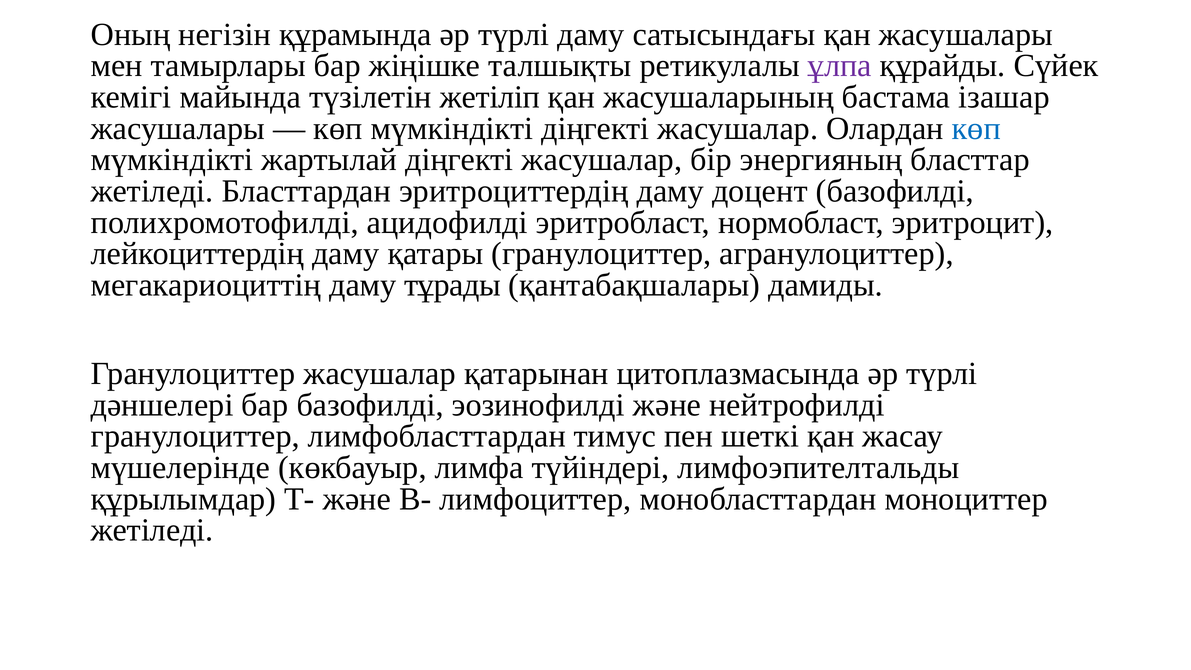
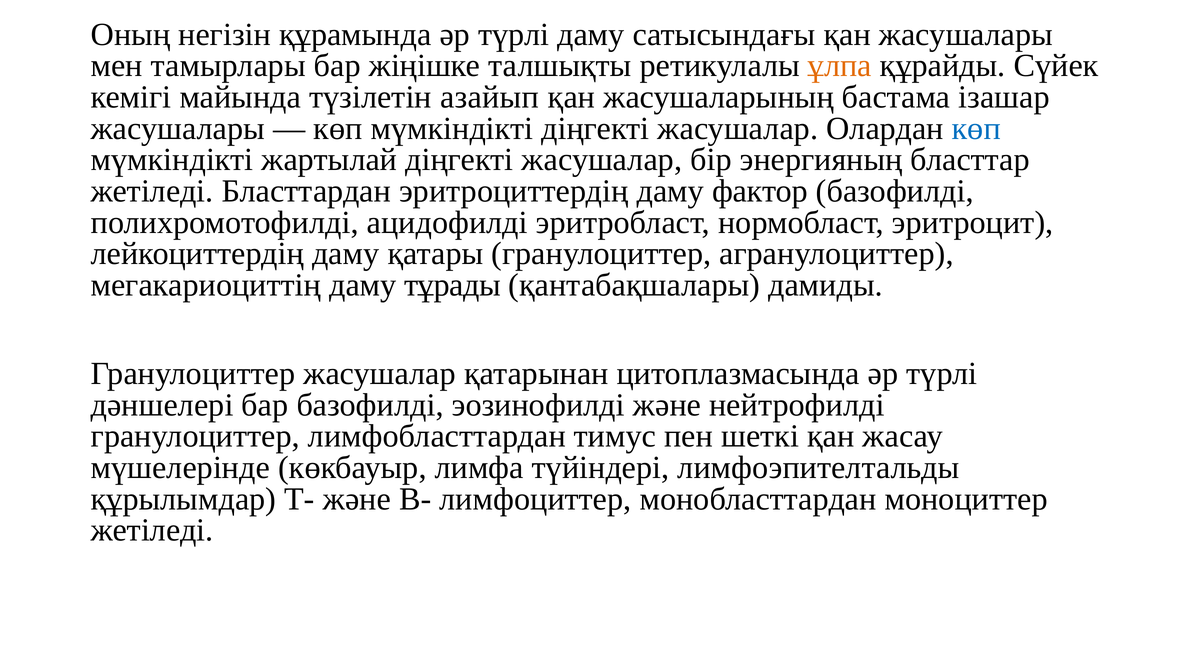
ұлпа colour: purple -> orange (840, 66)
жетіліп: жетіліп -> азайып (490, 97)
доцент: доцент -> фактор (760, 191)
